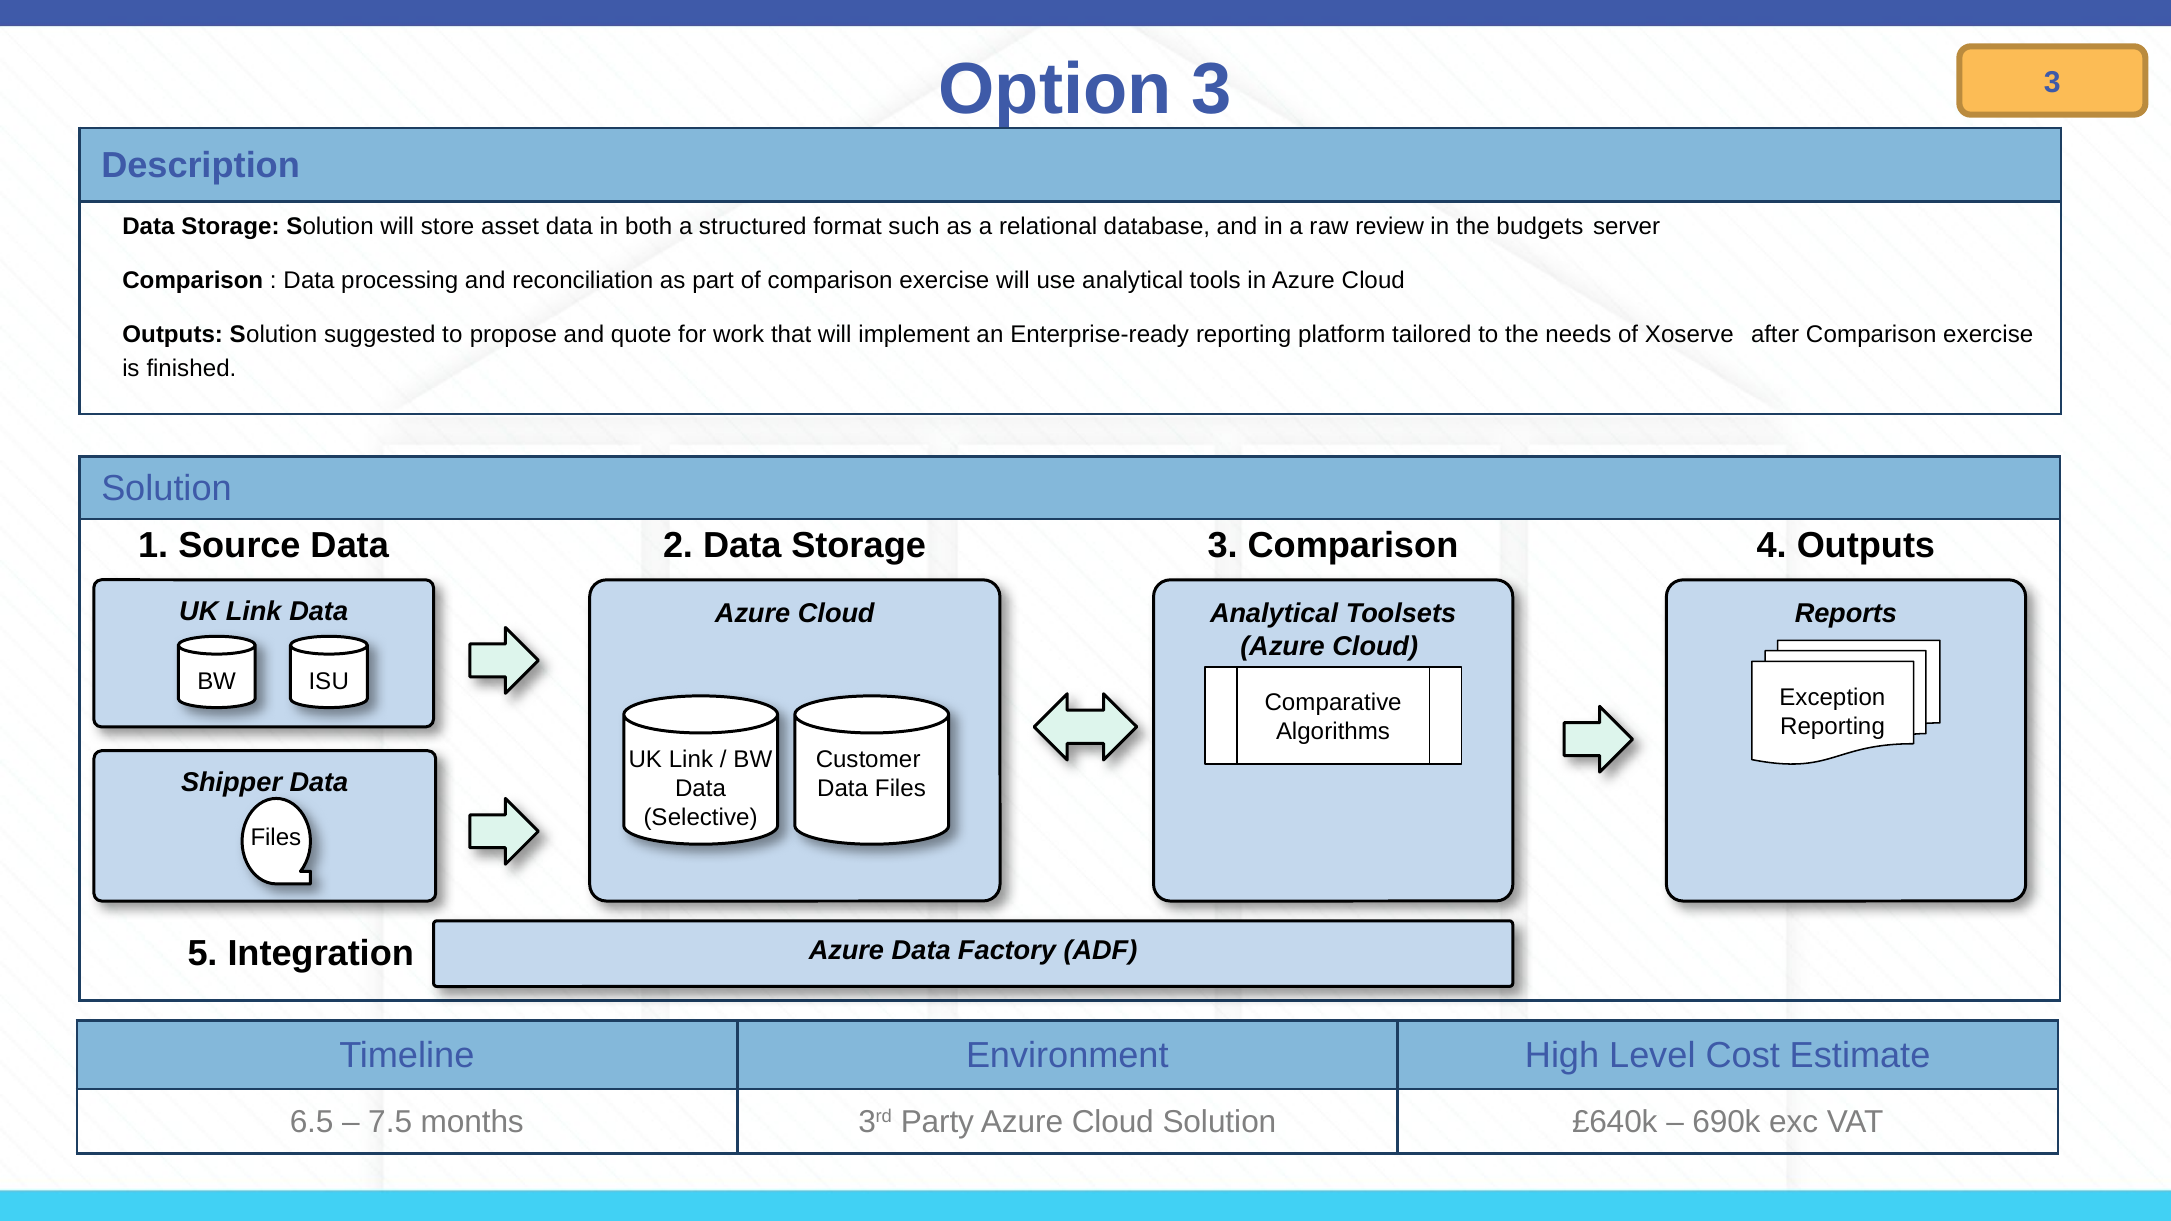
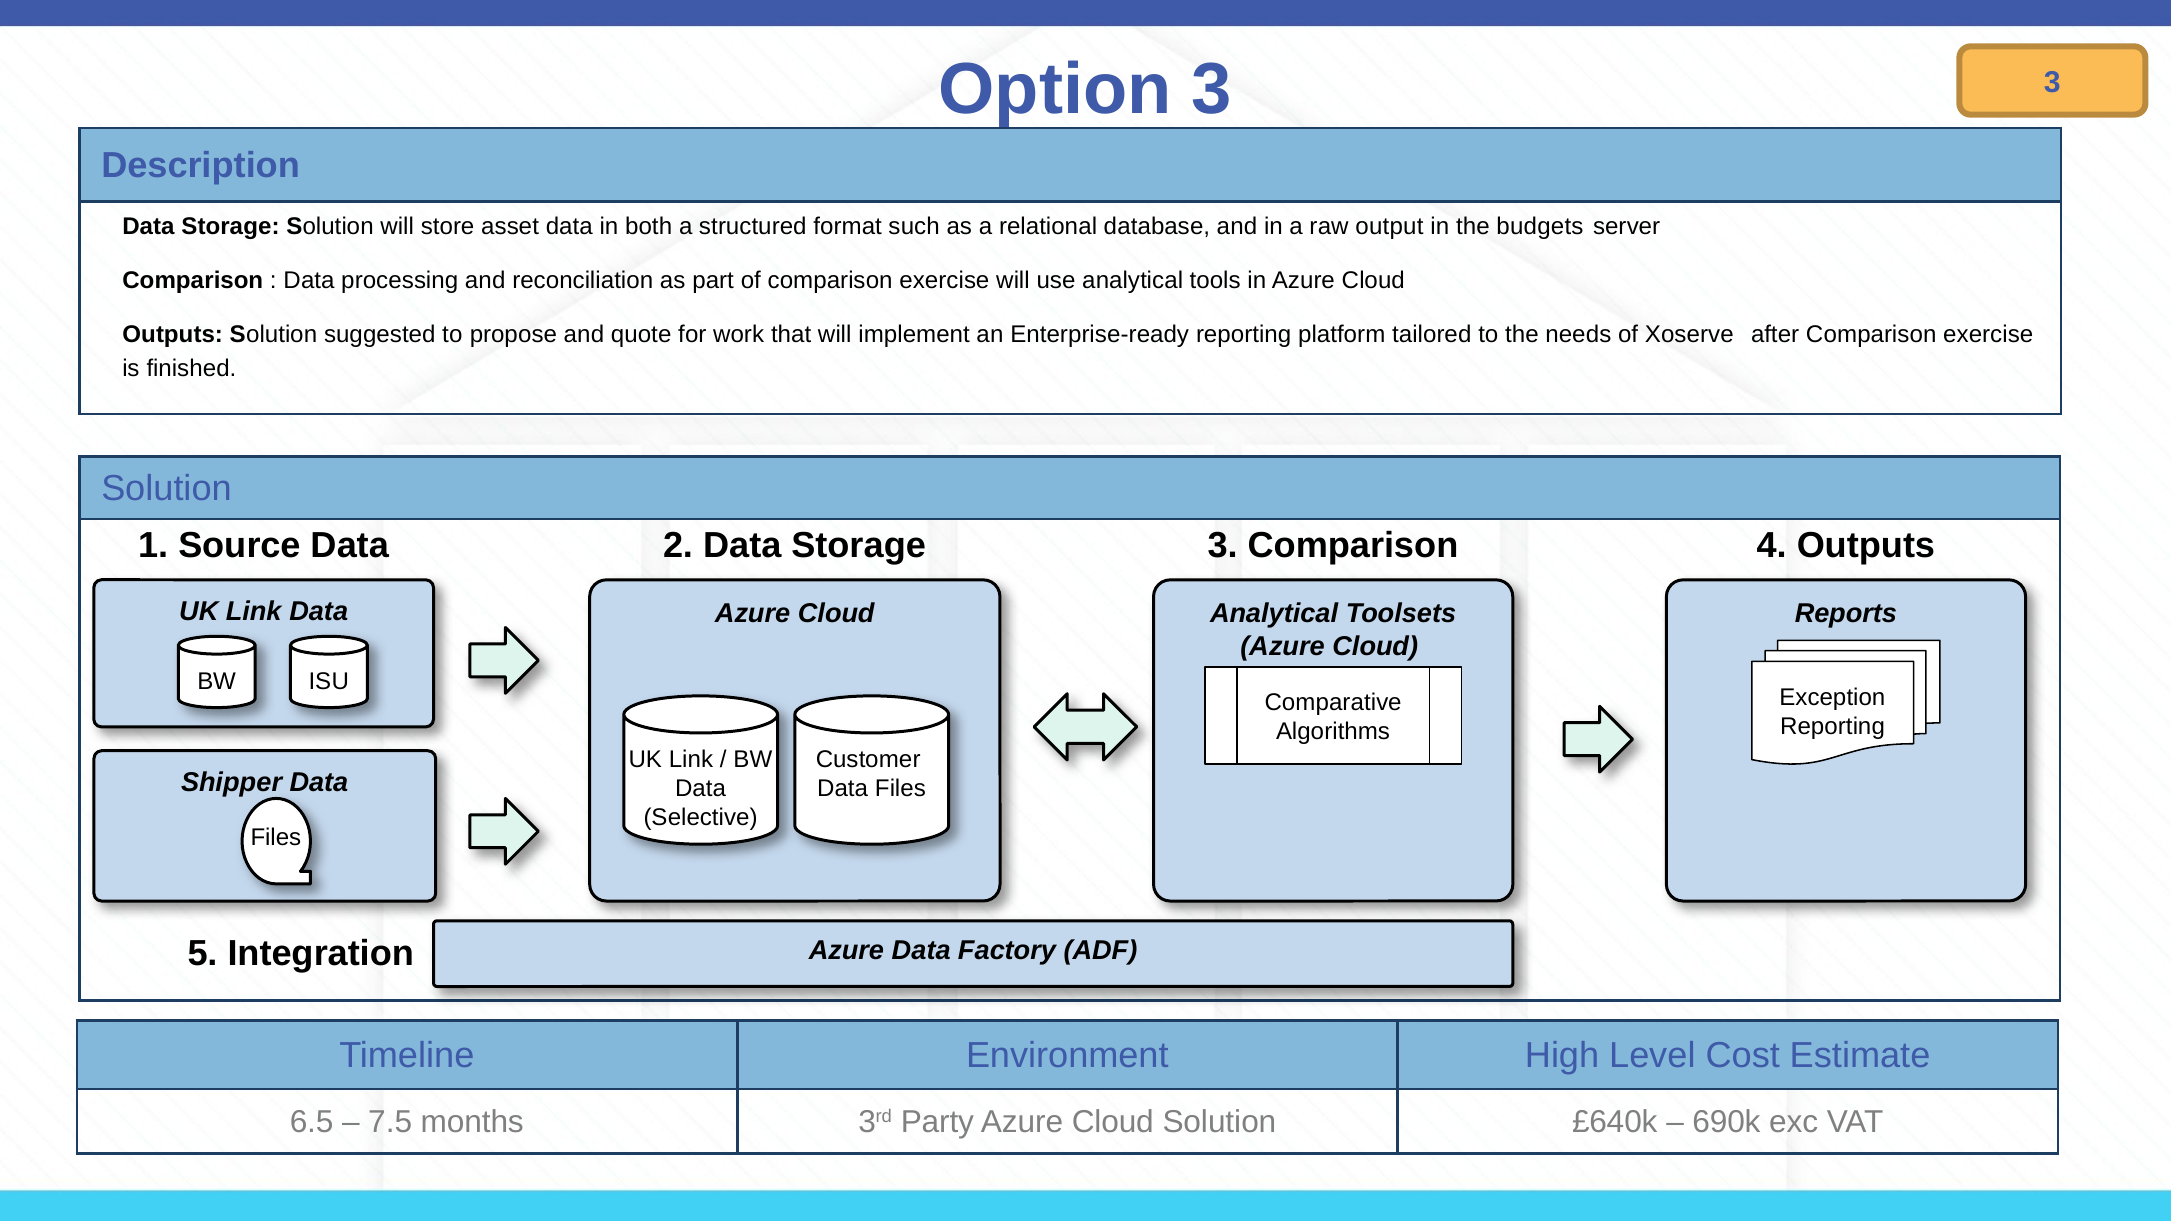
review: review -> output (1389, 226)
